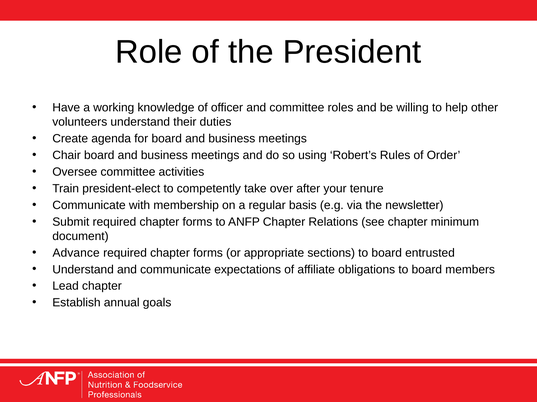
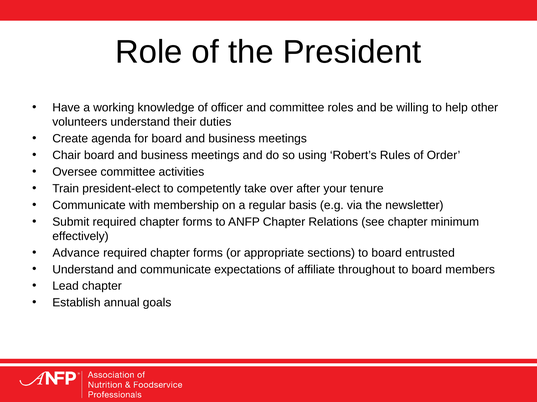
document: document -> effectively (80, 237)
obligations: obligations -> throughout (367, 270)
